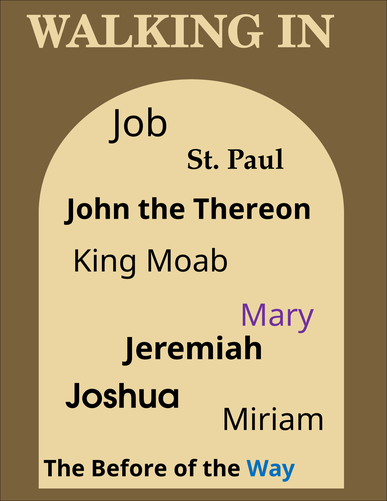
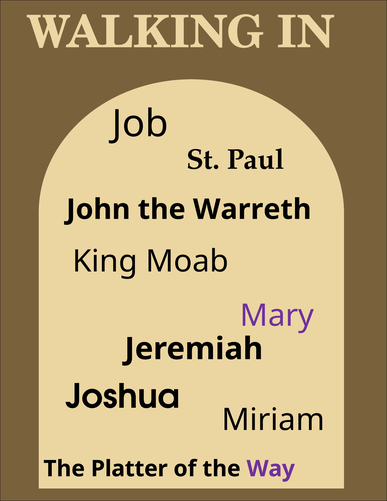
Thereon: Thereon -> Warreth (252, 209)
Before: Before -> Platter (129, 469)
Way colour: blue -> purple (271, 469)
